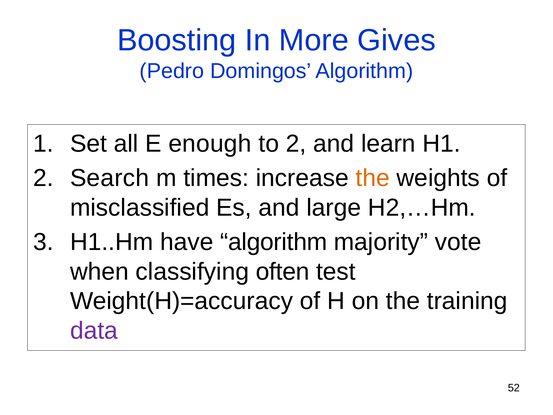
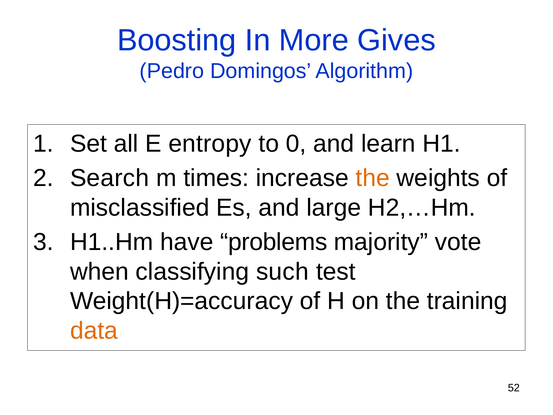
enough: enough -> entropy (210, 144)
to 2: 2 -> 0 (296, 144)
have algorithm: algorithm -> problems (274, 242)
often: often -> such (282, 272)
data colour: purple -> orange (94, 331)
